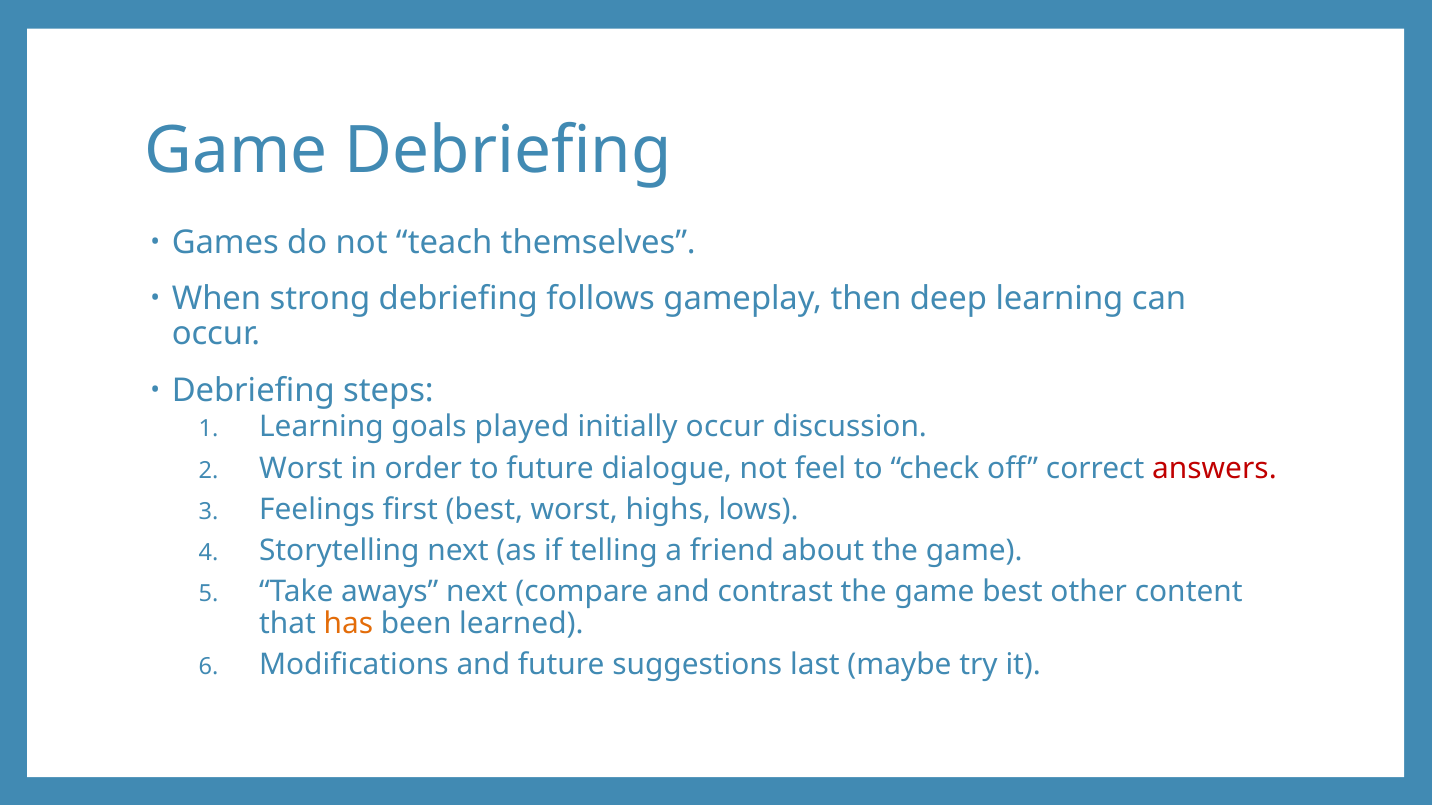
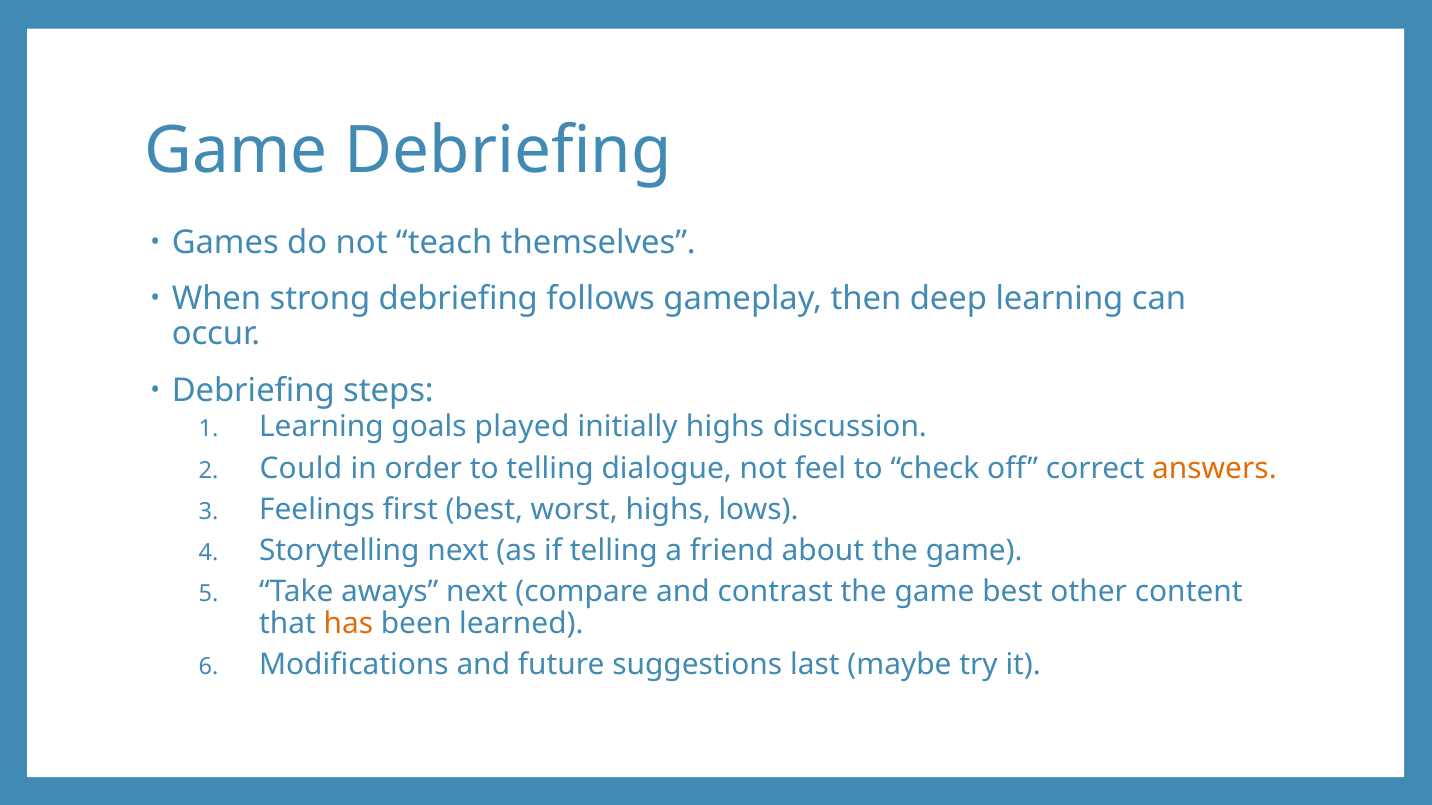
initially occur: occur -> highs (725, 427)
Worst: Worst -> Could (301, 469)
to future: future -> telling (550, 469)
answers colour: red -> orange (1214, 469)
